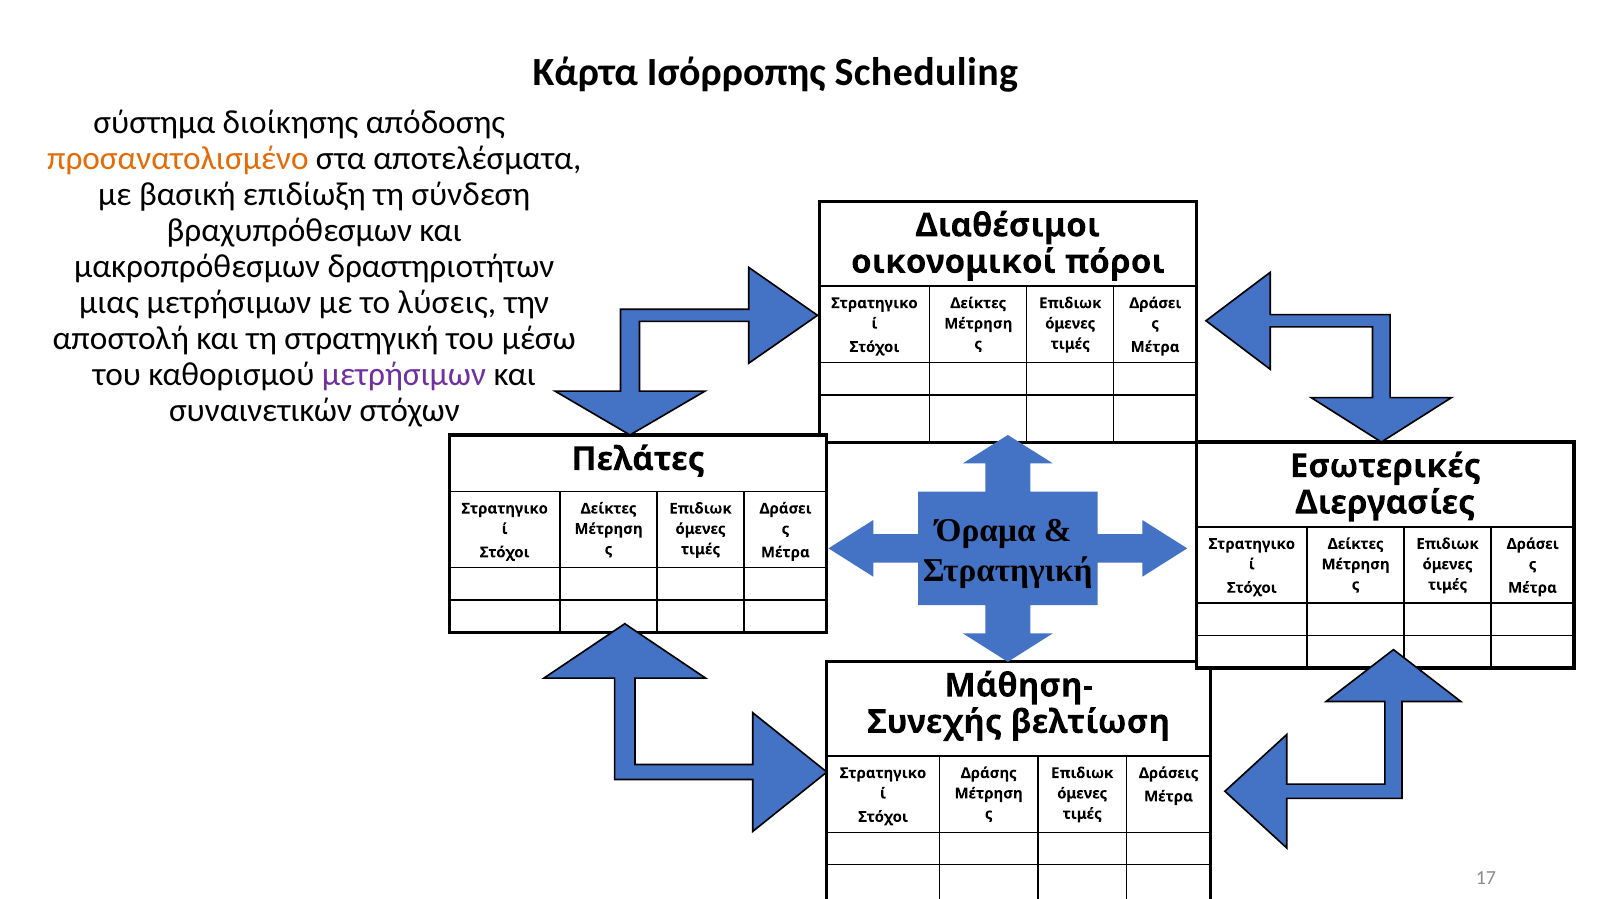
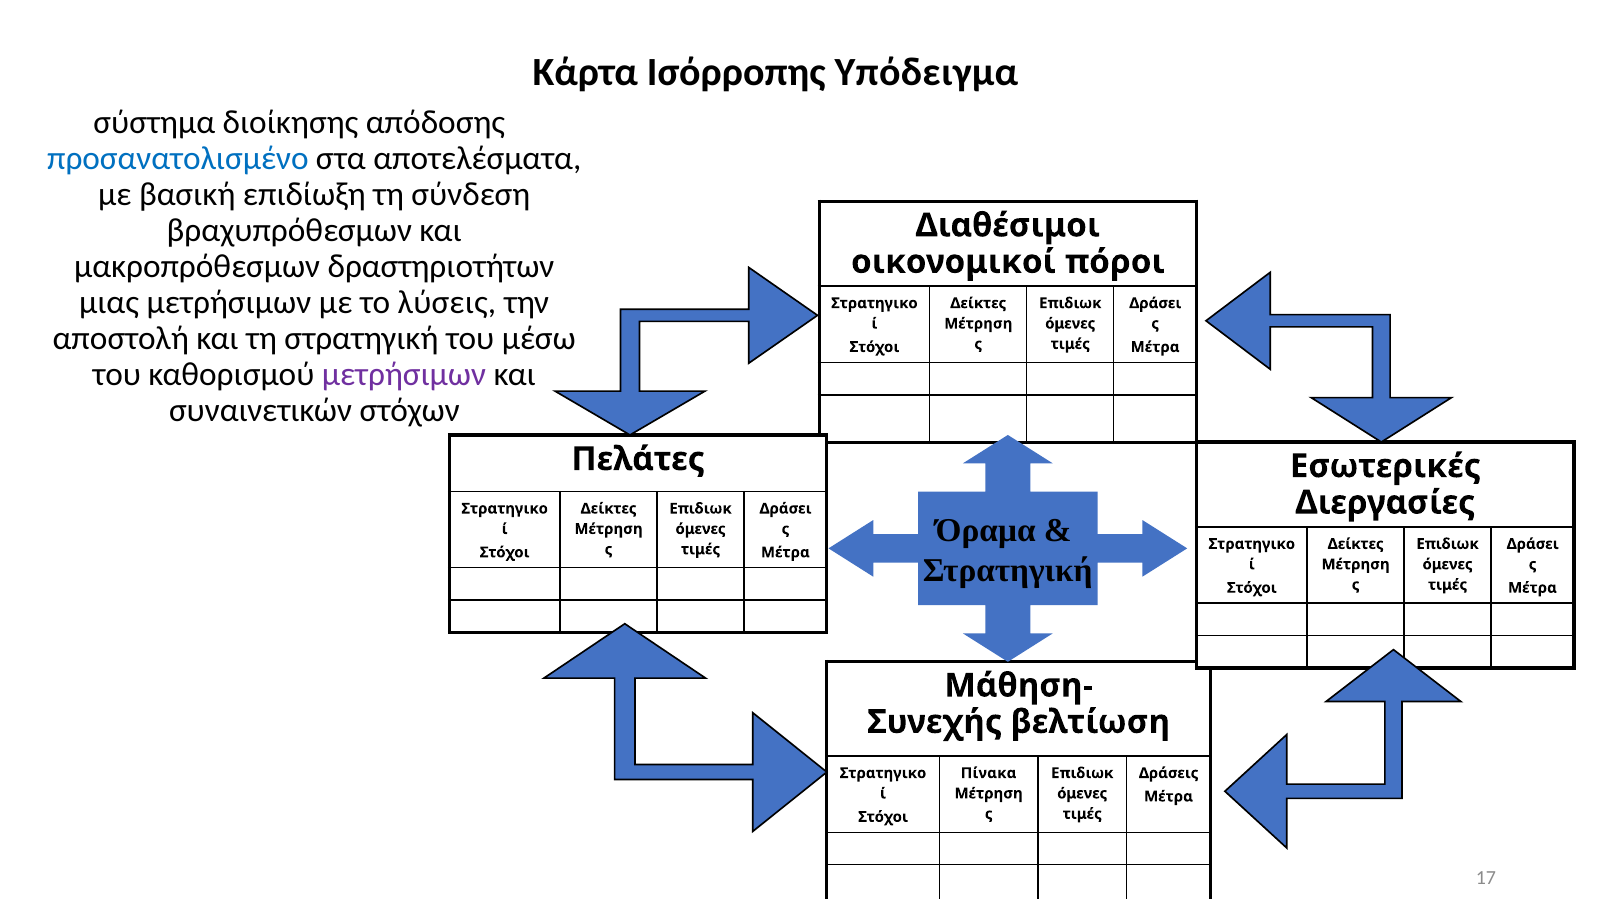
Scheduling: Scheduling -> Υπόδειγμα (926, 73)
προσανατολισμένο colour: orange -> blue (178, 159)
Δράσης: Δράσης -> Πίνακα (989, 773)
